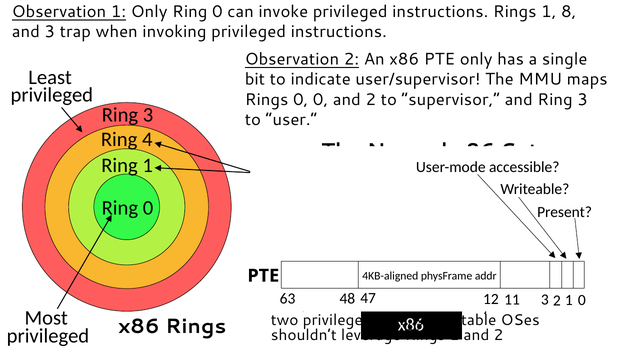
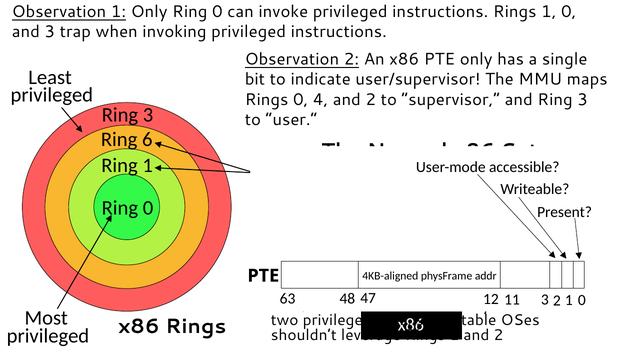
1 8: 8 -> 0 (569, 12)
0 0: 0 -> 4 (321, 100)
4: 4 -> 6 (147, 140)
